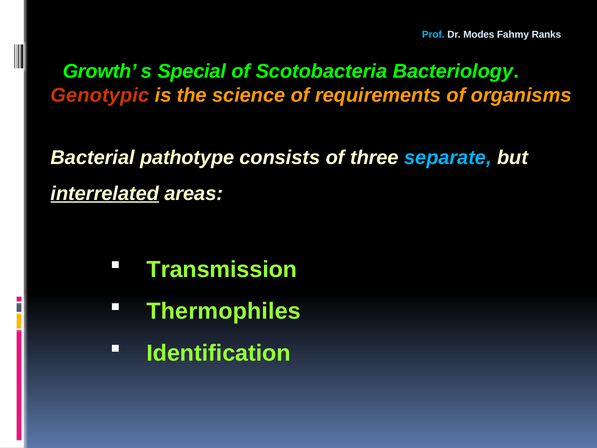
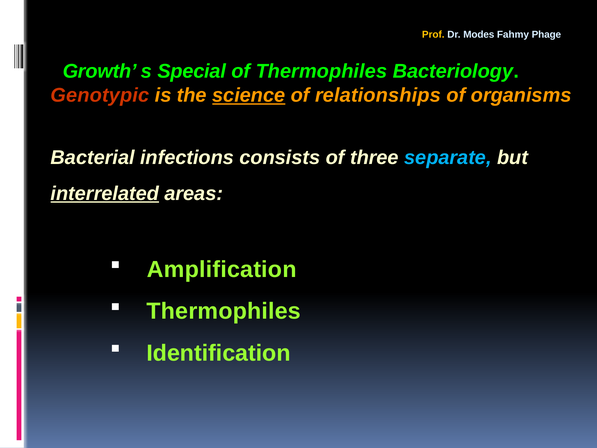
Prof colour: light blue -> yellow (433, 35)
Ranks: Ranks -> Phage (546, 35)
of Scotobacteria: Scotobacteria -> Thermophiles (321, 71)
science underline: none -> present (249, 95)
requirements: requirements -> relationships (378, 95)
pathotype: pathotype -> infections (187, 158)
Transmission: Transmission -> Amplification (222, 269)
